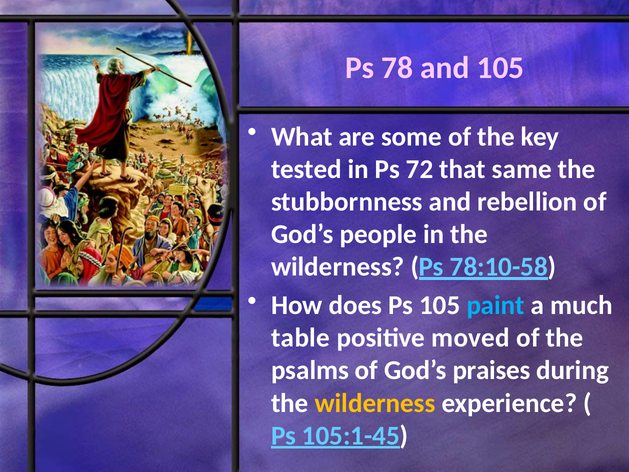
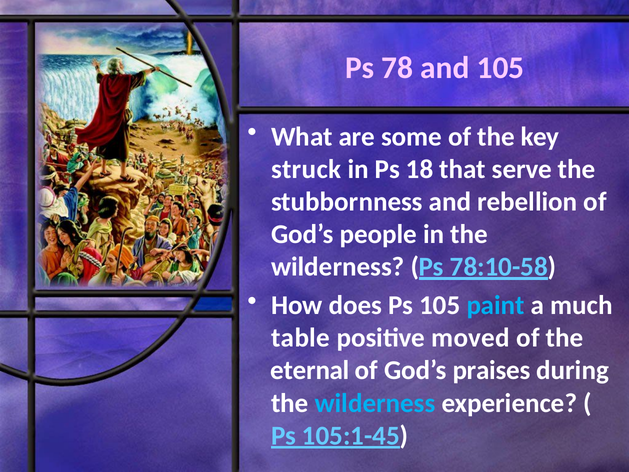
tested: tested -> struck (306, 169)
72: 72 -> 18 (420, 169)
same: same -> serve (522, 169)
psalms: psalms -> eternal (310, 370)
wilderness colour: yellow -> light blue (375, 403)
